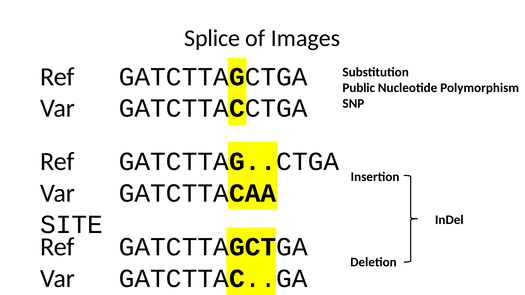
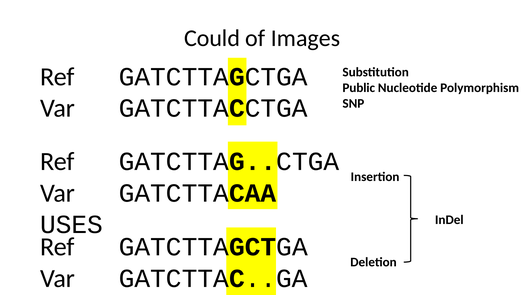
Splice: Splice -> Could (212, 38)
SITE: SITE -> USES (72, 225)
